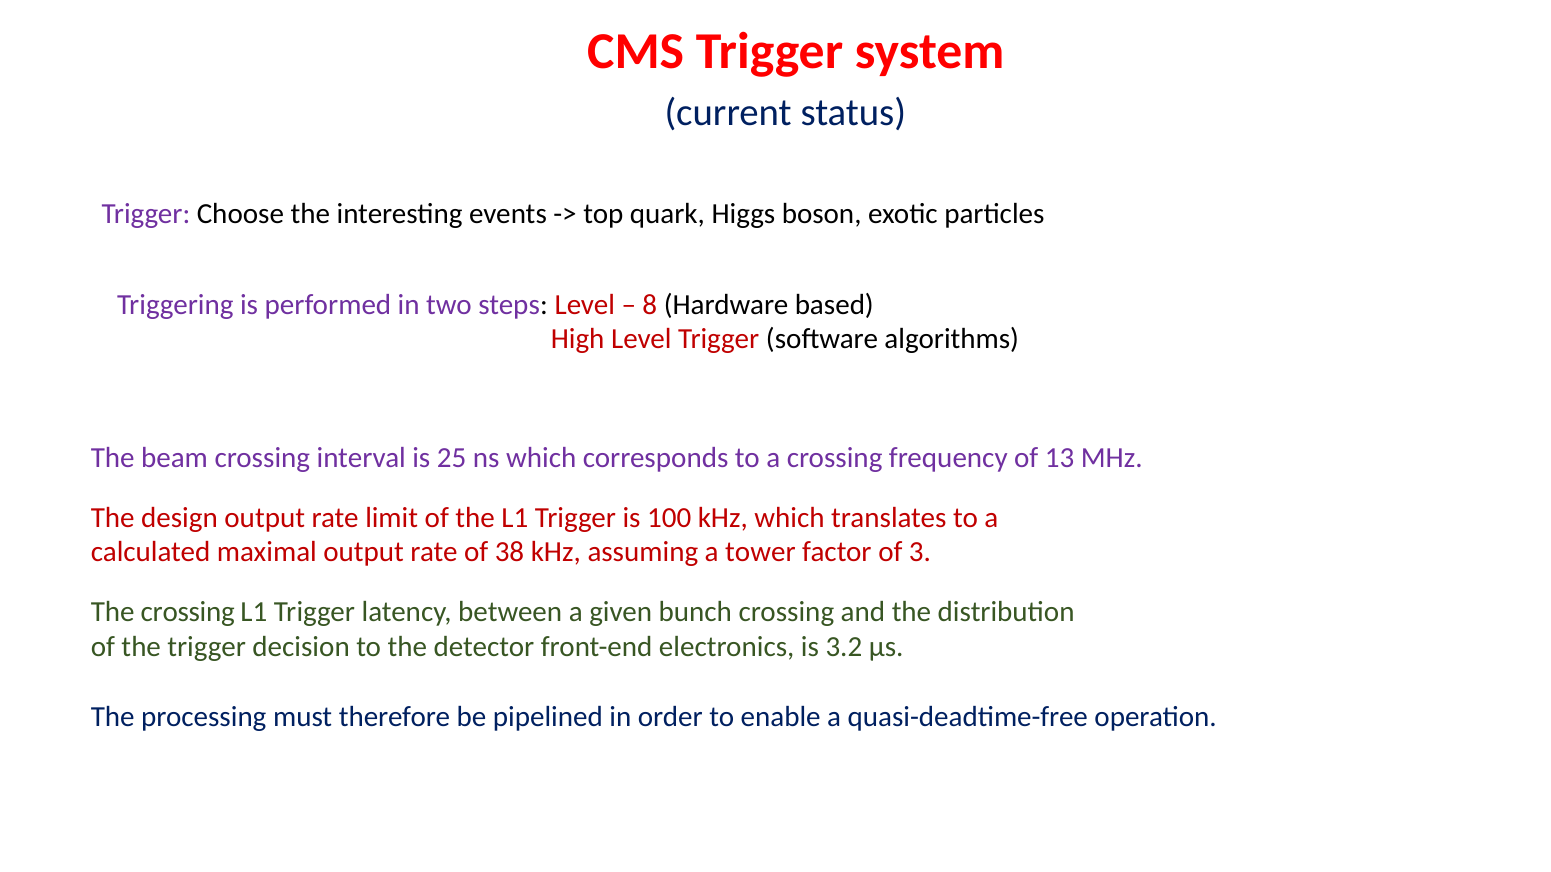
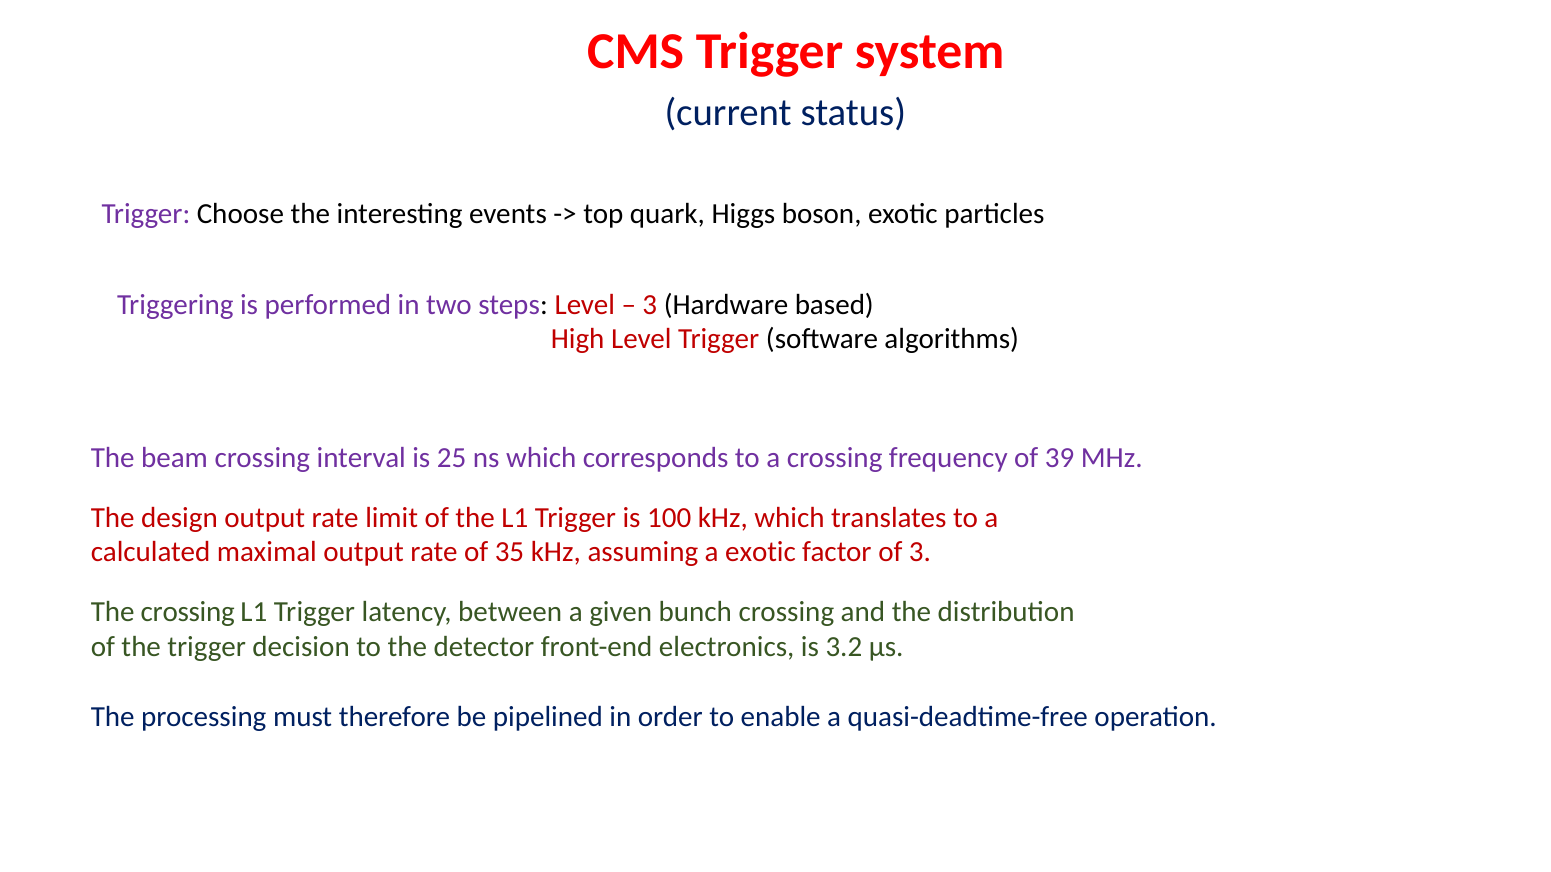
8: 8 -> 3 (650, 305)
13: 13 -> 39 (1060, 459)
38: 38 -> 35 (509, 553)
a tower: tower -> exotic (761, 553)
